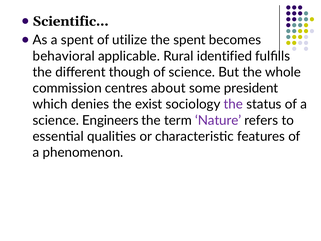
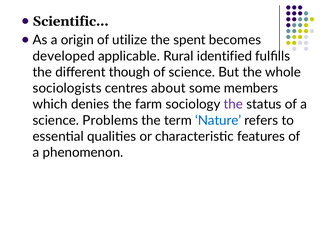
a spent: spent -> origin (77, 40)
behavioral: behavioral -> developed (64, 56)
commission: commission -> sociologists (67, 88)
president: president -> members (251, 88)
exist: exist -> farm (149, 104)
Engineers: Engineers -> Problems (110, 120)
Nature colour: purple -> blue (218, 120)
